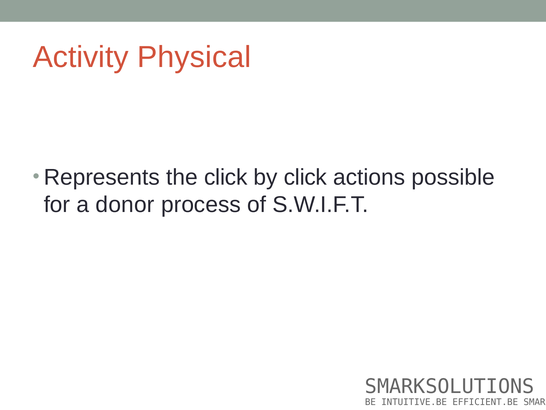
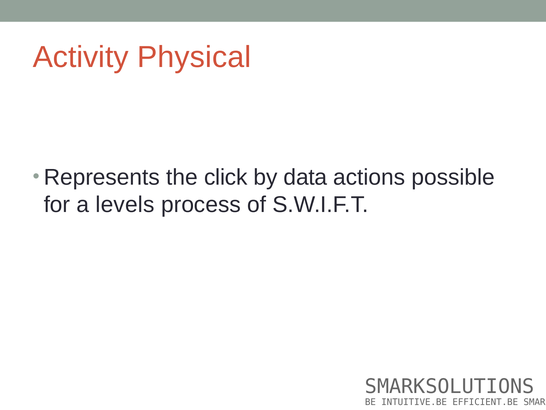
by click: click -> data (305, 177)
donor: donor -> levels (125, 205)
